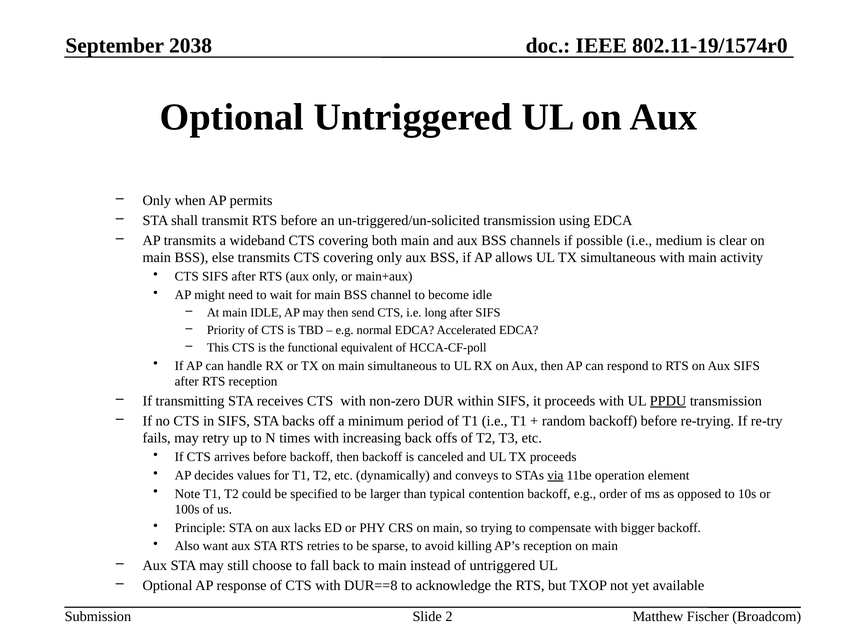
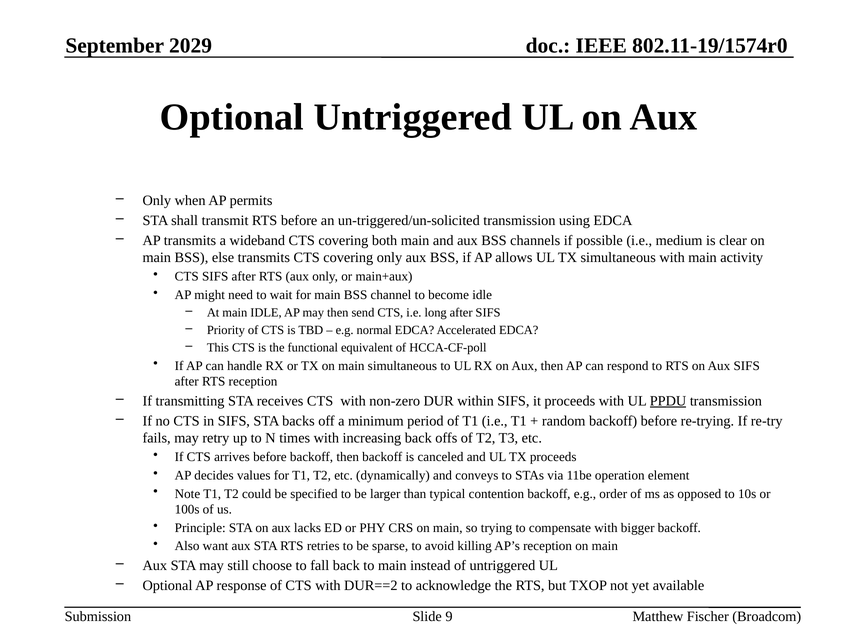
2038: 2038 -> 2029 (191, 46)
via underline: present -> none (555, 476)
DUR==8: DUR==8 -> DUR==2 (371, 586)
2: 2 -> 9 (449, 617)
